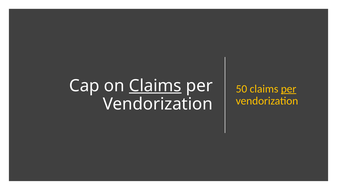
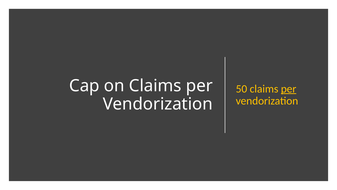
Claims underline: present -> none (155, 86)
